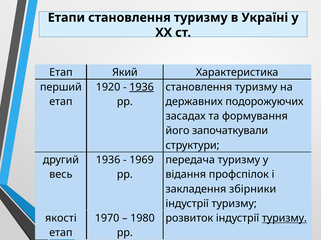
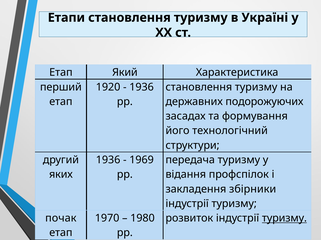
1936 underline: present -> none (142, 87)
започаткували: започаткували -> технологічний (230, 131)
весь: весь -> яких (61, 175)
якості: якості -> почак (61, 219)
